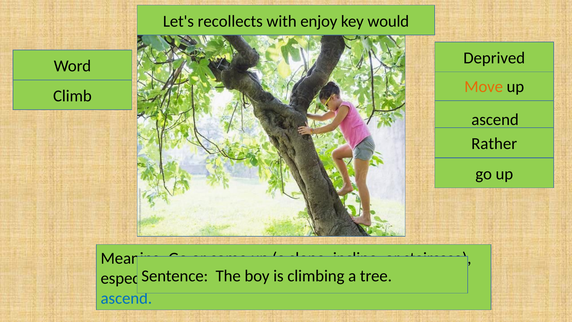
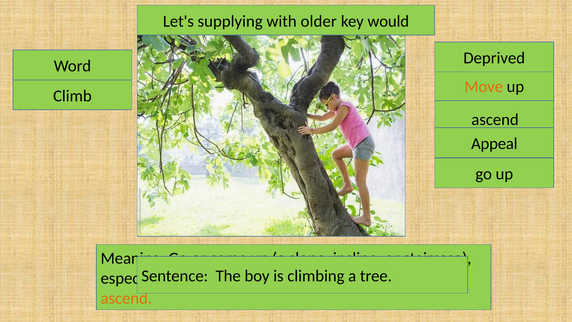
recollects: recollects -> supplying (230, 21)
enjoy: enjoy -> older (319, 21)
Rather: Rather -> Appeal (494, 144)
ascend colour: blue -> orange (126, 298)
